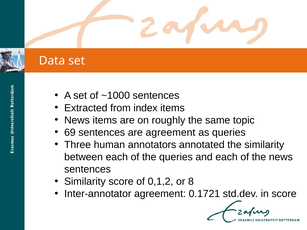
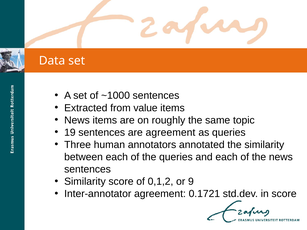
index: index -> value (146, 108)
69: 69 -> 19 (70, 133)
8: 8 -> 9 (191, 182)
